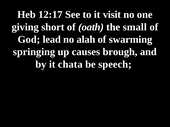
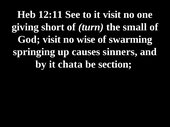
12:17: 12:17 -> 12:11 (50, 15)
oath: oath -> turn (91, 27)
God lead: lead -> visit (52, 40)
alah: alah -> wise (86, 40)
brough: brough -> sinners (120, 52)
speech: speech -> section (115, 64)
